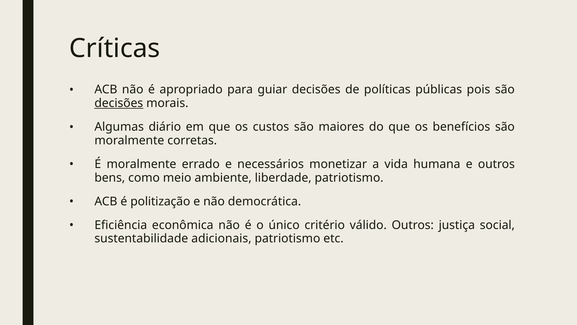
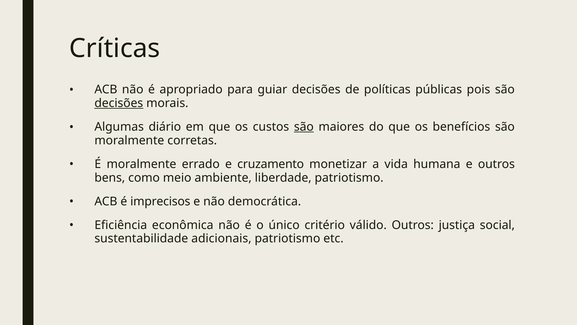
são underline: none -> present (304, 127)
necessários: necessários -> cruzamento (271, 164)
politização: politização -> imprecisos (160, 201)
